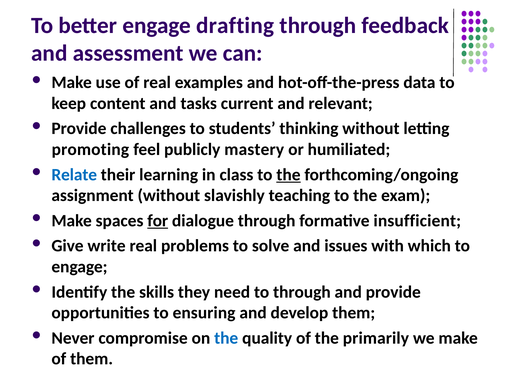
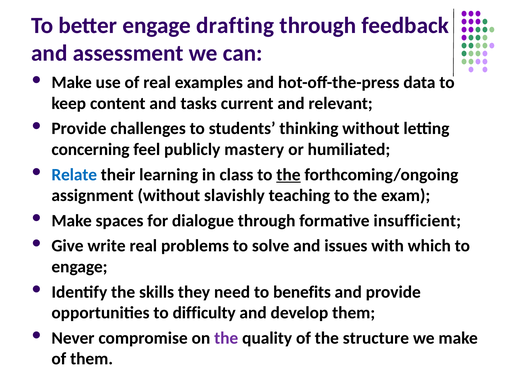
promoting: promoting -> concerning (90, 149)
for underline: present -> none (158, 221)
to through: through -> benefits (302, 292)
ensuring: ensuring -> difficulty (204, 313)
the colour: blue -> purple (226, 338)
primarily: primarily -> structure (376, 338)
